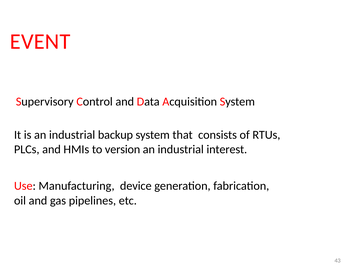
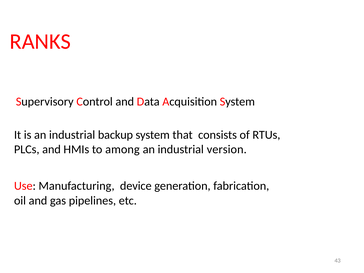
EVENT: EVENT -> RANKS (40, 42)
version: version -> among (122, 149)
interest: interest -> version (227, 149)
